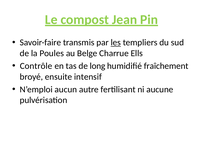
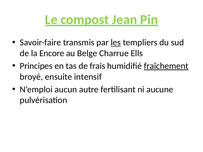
Poules: Poules -> Encore (52, 53)
Contrôle: Contrôle -> Principes (36, 66)
long: long -> frais (97, 66)
fraîchement underline: none -> present (166, 66)
